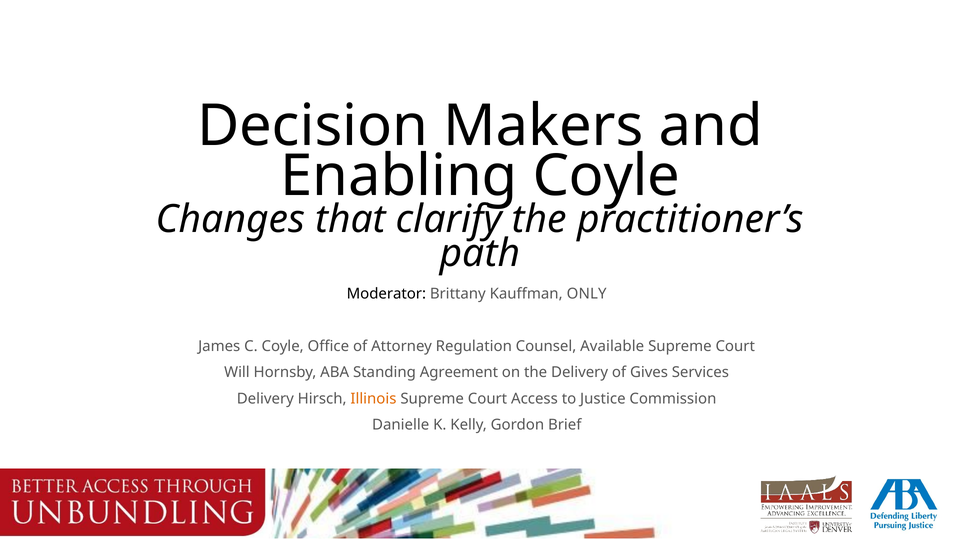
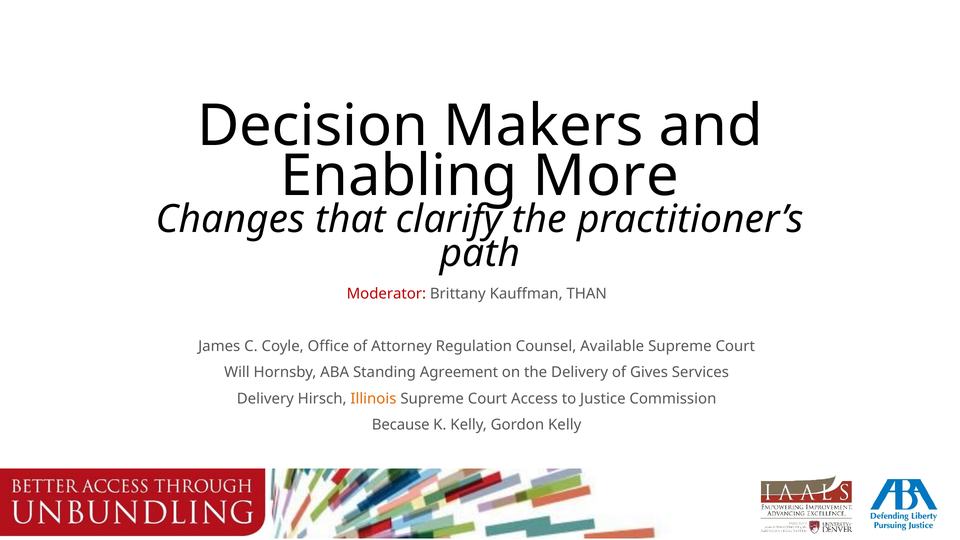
Enabling Coyle: Coyle -> More (606, 176)
Moderator colour: black -> red (386, 294)
ONLY: ONLY -> THAN (587, 294)
Danielle: Danielle -> Because (401, 425)
Gordon Brief: Brief -> Kelly (565, 425)
